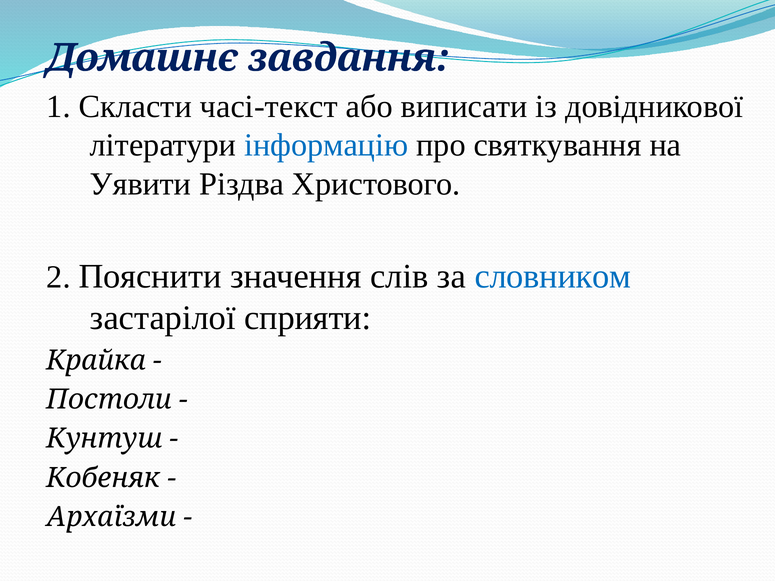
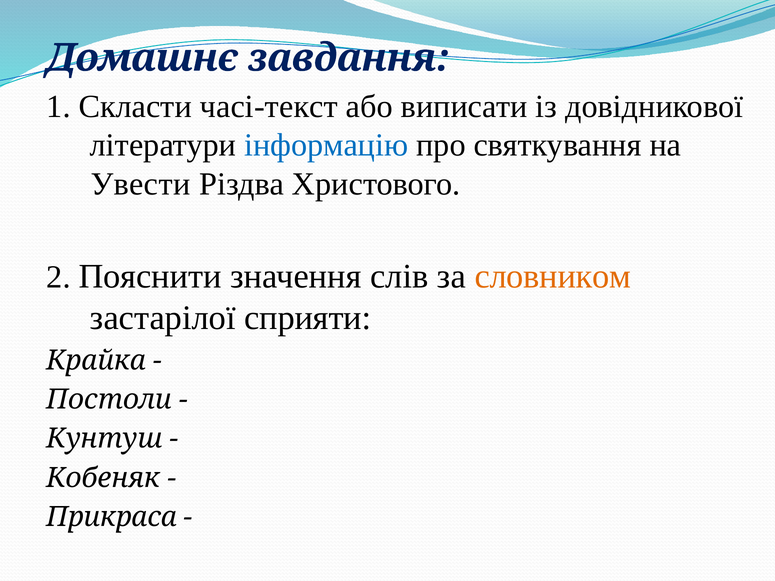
Уявити: Уявити -> Увести (140, 184)
словником colour: blue -> orange (553, 276)
Архаїзми: Архаїзми -> Прикраса (112, 517)
